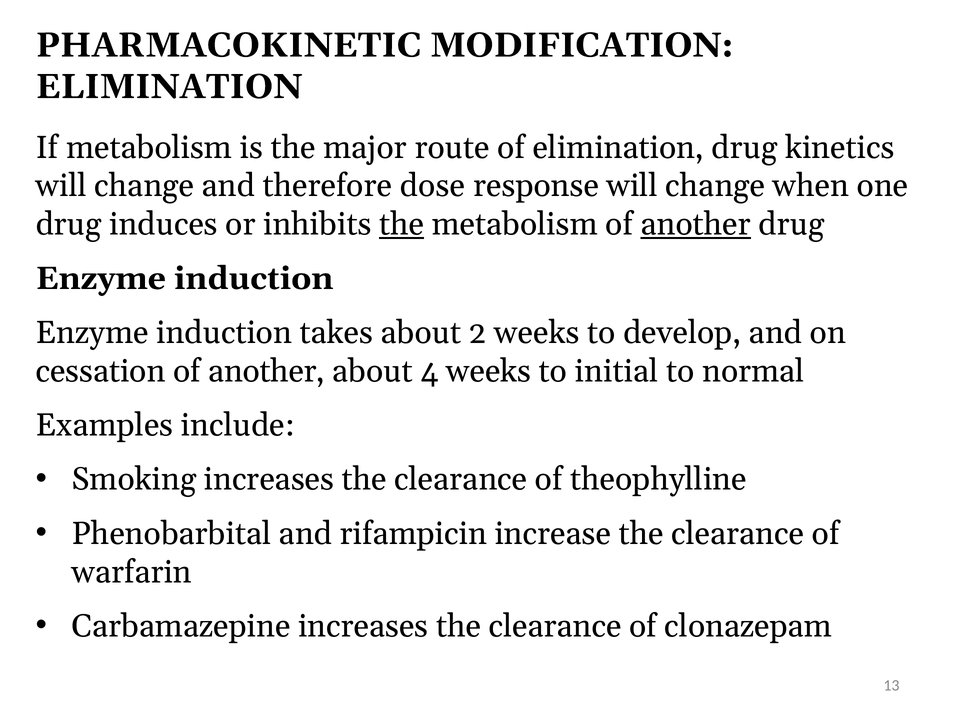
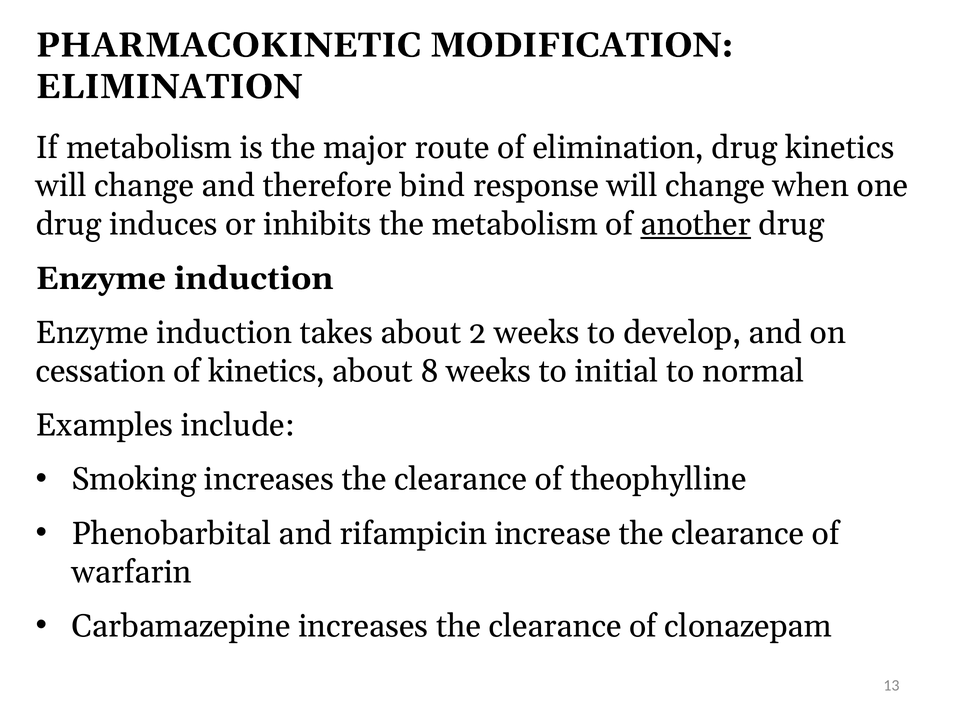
dose: dose -> bind (432, 186)
the underline: present -> none (402, 224)
cessation of another: another -> kinetics (267, 371)
4: 4 -> 8 (430, 371)
